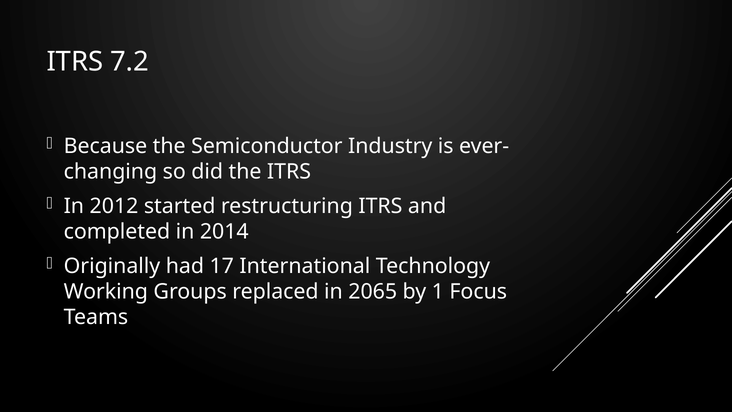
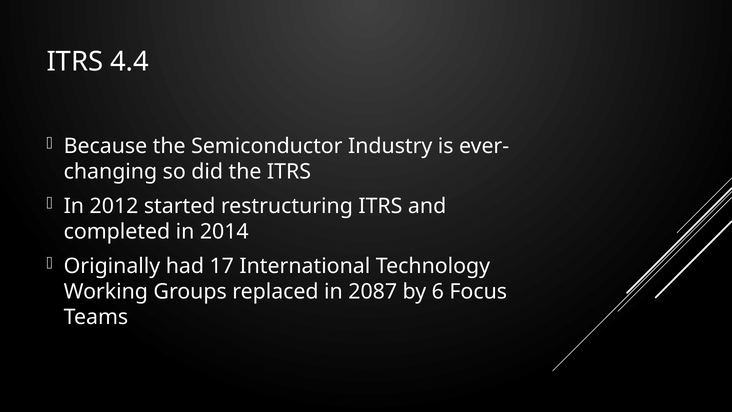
7.2: 7.2 -> 4.4 (130, 62)
2065: 2065 -> 2087 (373, 291)
1: 1 -> 6 (438, 291)
